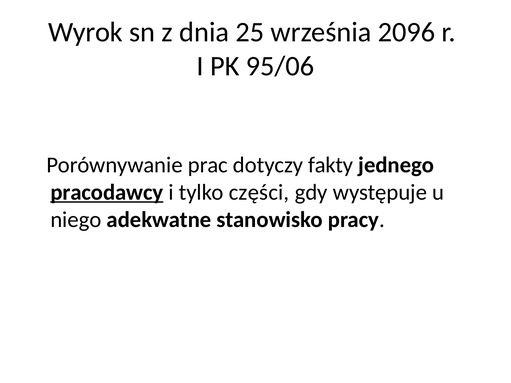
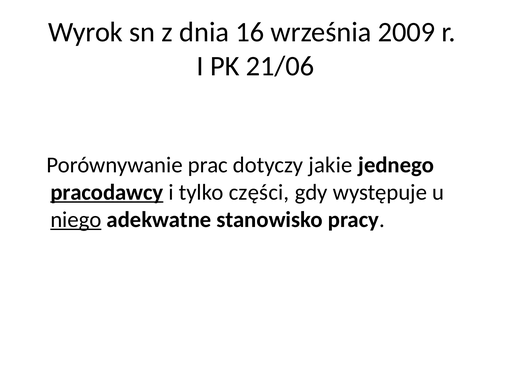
25: 25 -> 16 (250, 32)
2096: 2096 -> 2009 (407, 32)
95/06: 95/06 -> 21/06 (280, 66)
fakty: fakty -> jakie (330, 165)
niego underline: none -> present (76, 220)
